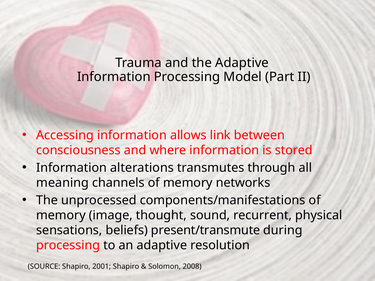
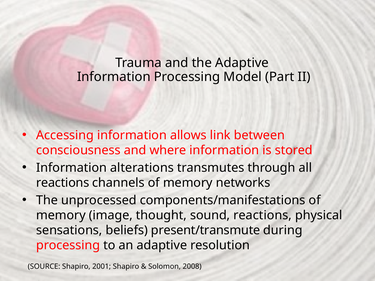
meaning: meaning -> reactions (63, 183)
sound recurrent: recurrent -> reactions (263, 215)
